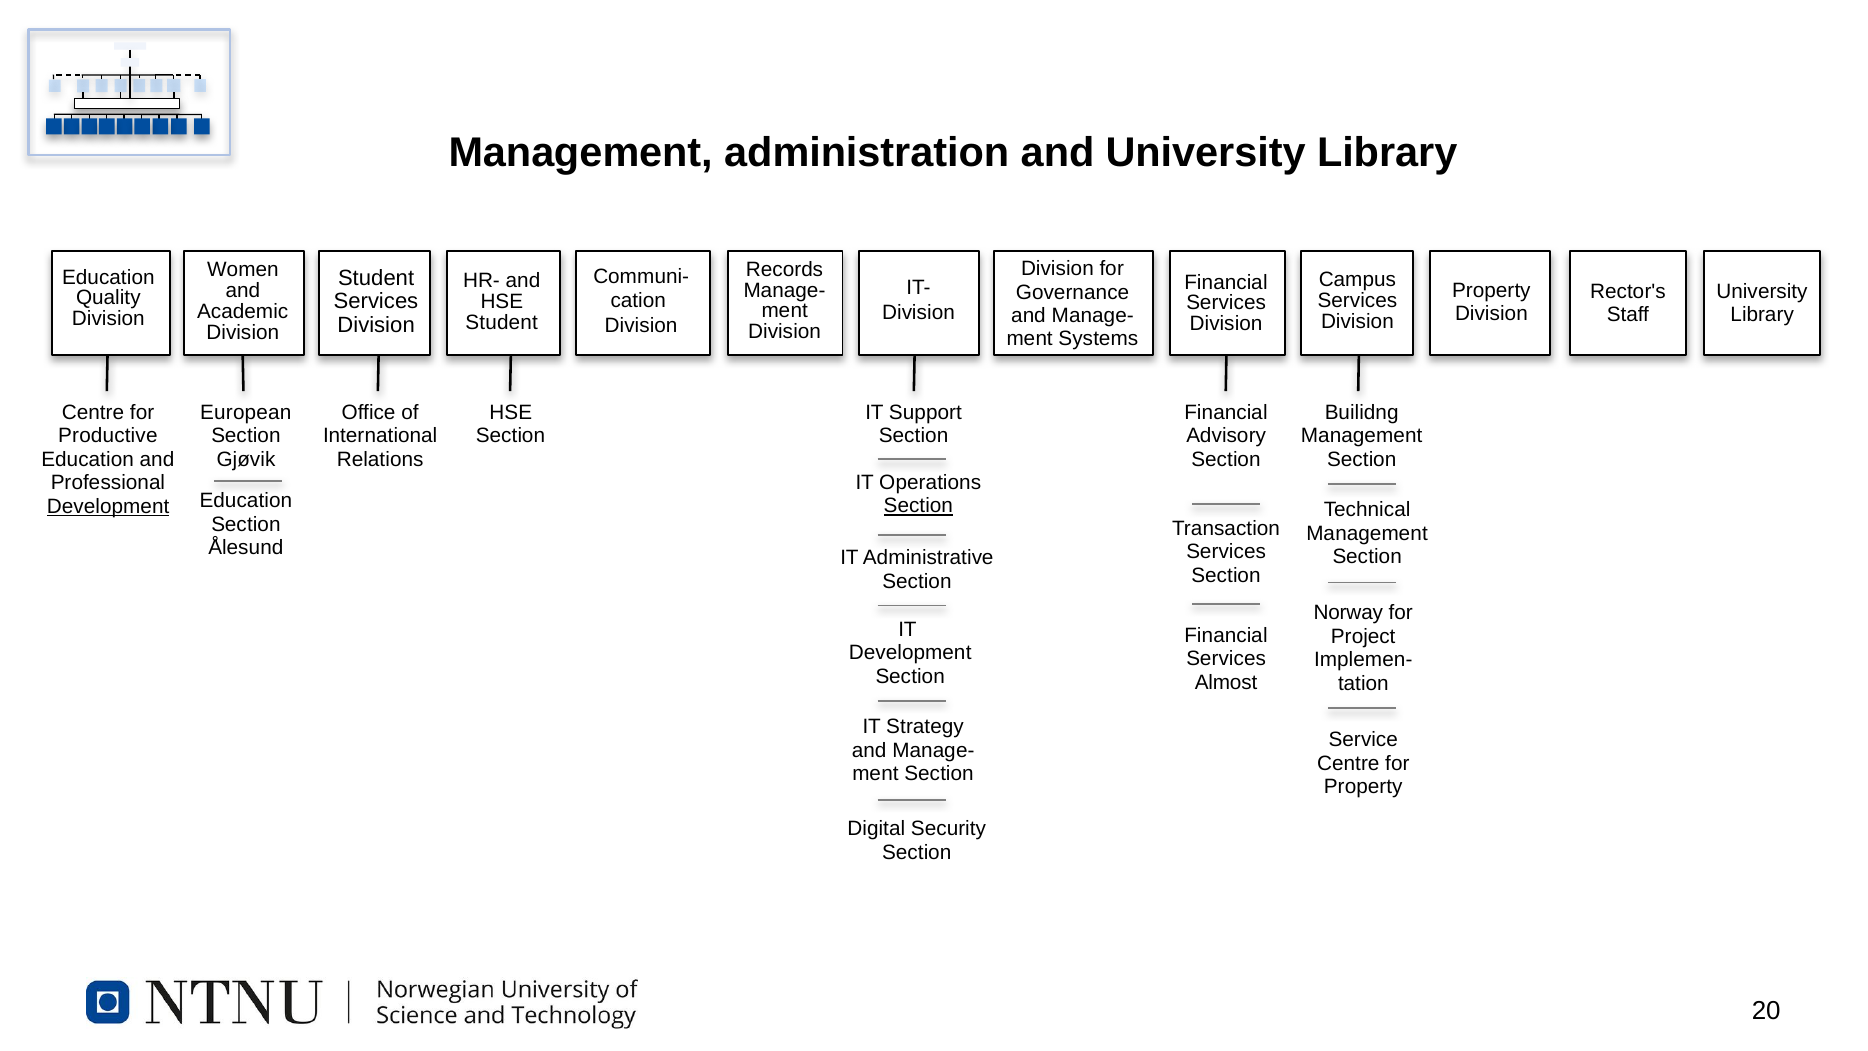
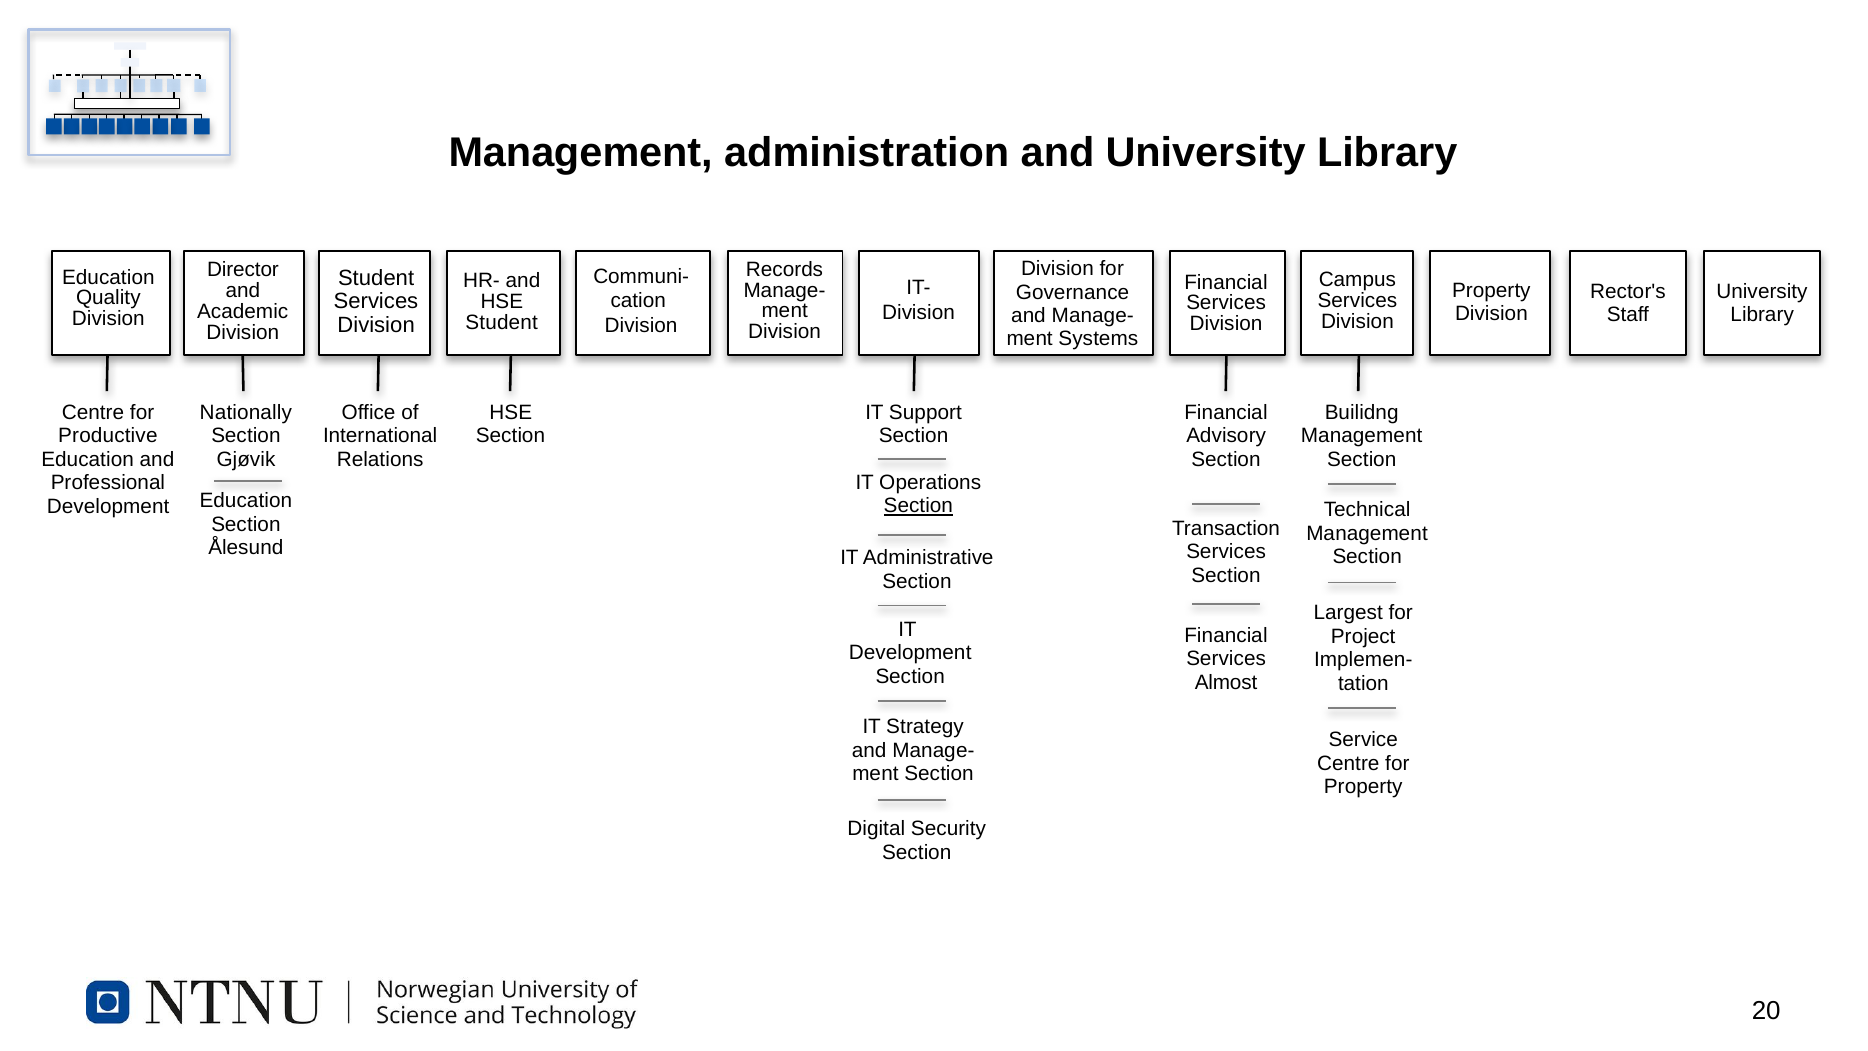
Women: Women -> Director (243, 270)
European: European -> Nationally (246, 413)
Development underline: present -> none (108, 506)
Norway: Norway -> Largest (1348, 613)
